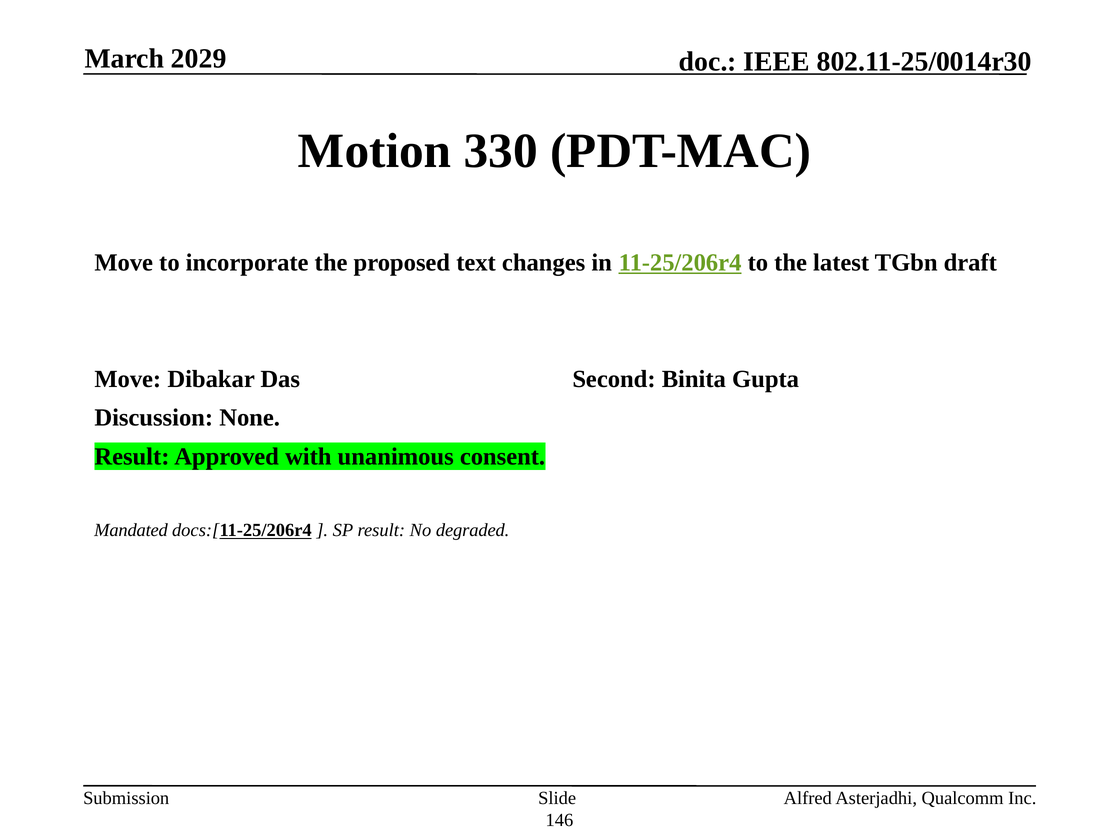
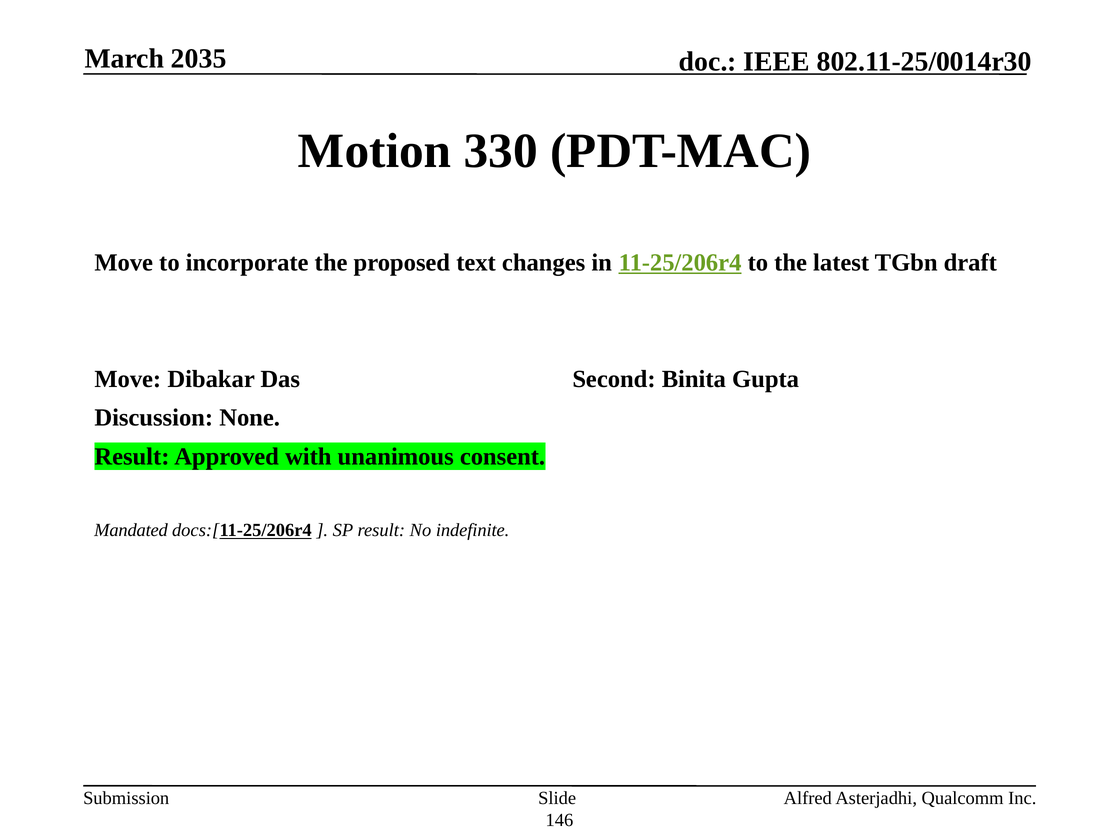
2029: 2029 -> 2035 (199, 59)
degraded: degraded -> indefinite (473, 530)
